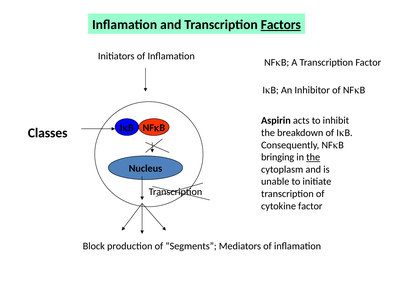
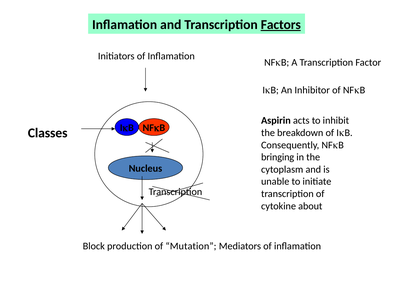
the underline: present -> none (313, 157)
cytokine factor: factor -> about (310, 206)
Segments: Segments -> Mutation (191, 246)
